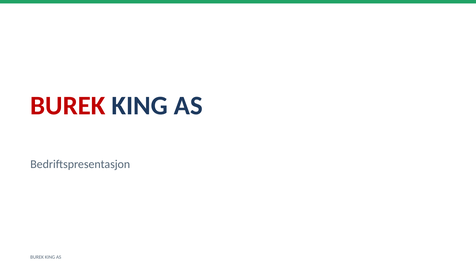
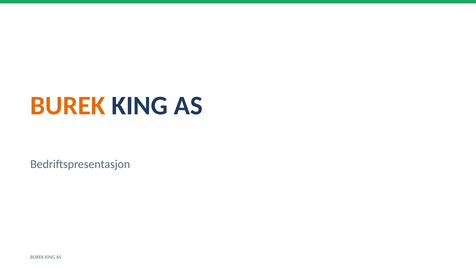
BUREK colour: red -> orange (68, 106)
